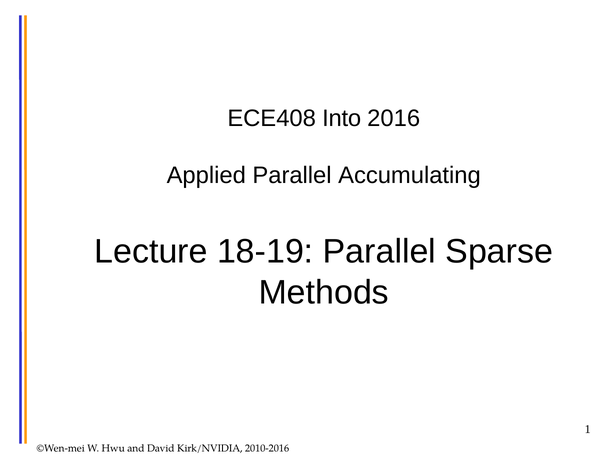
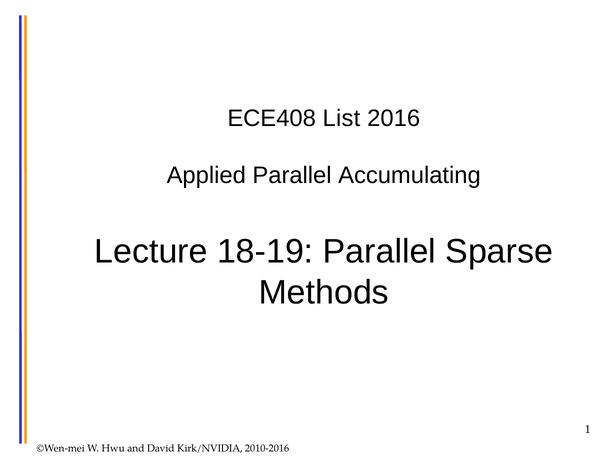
Into: Into -> List (341, 118)
